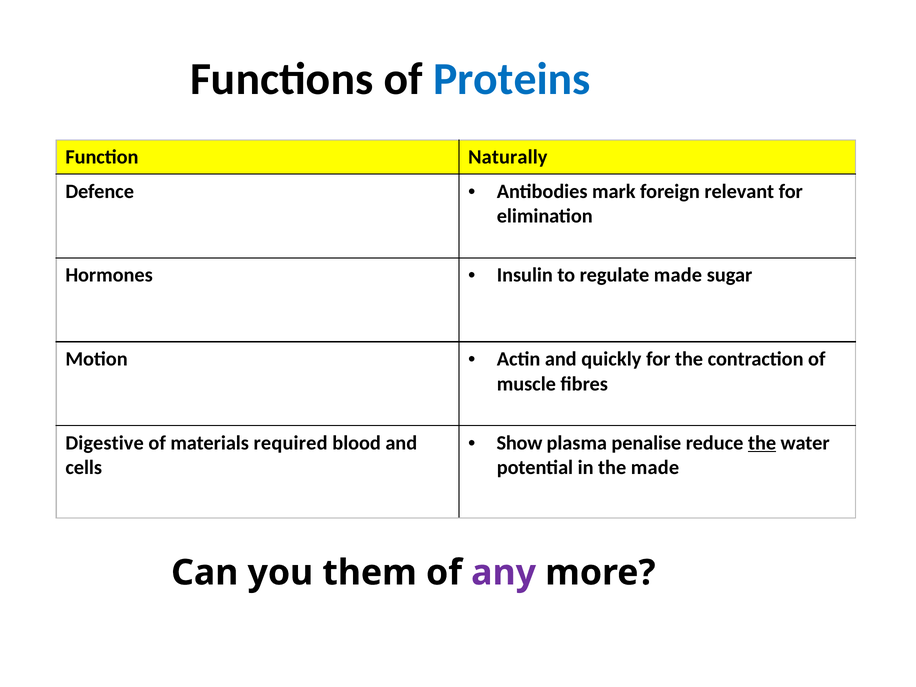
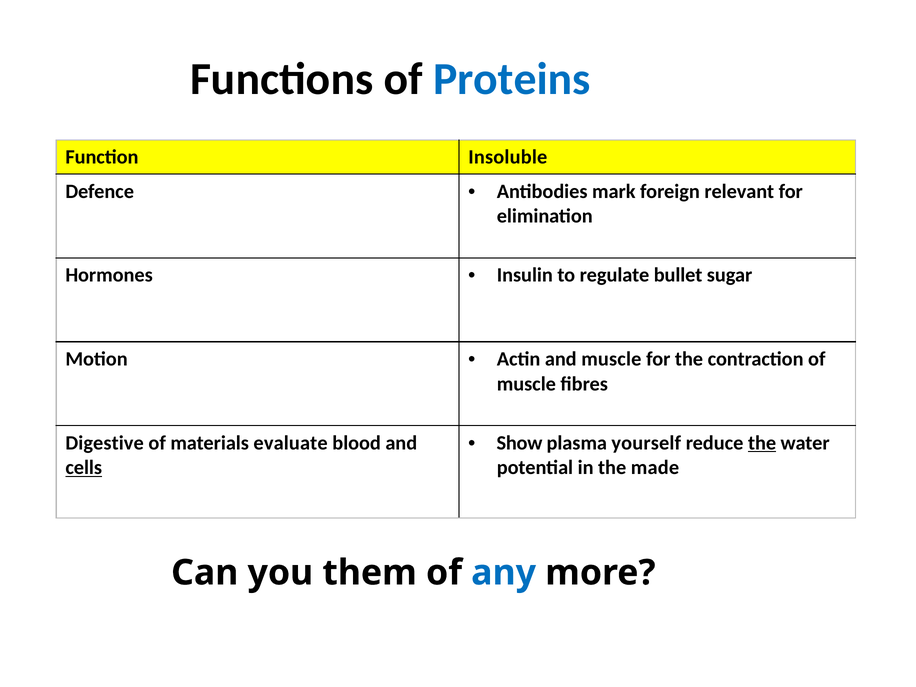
Naturally: Naturally -> Insoluble (508, 157)
regulate made: made -> bullet (678, 275)
and quickly: quickly -> muscle (611, 359)
penalise: penalise -> yourself (646, 443)
required: required -> evaluate (291, 443)
cells underline: none -> present (84, 468)
any colour: purple -> blue (504, 573)
